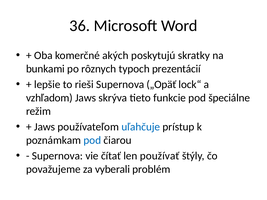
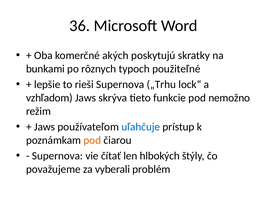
prezentácií: prezentácií -> použiteľné (176, 69)
„Opäť: „Opäť -> „Trhu (161, 85)
špeciálne: špeciálne -> nemožno (229, 98)
pod colour: blue -> orange (92, 140)
používať: používať -> hlbokých (160, 156)
